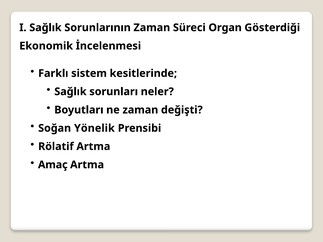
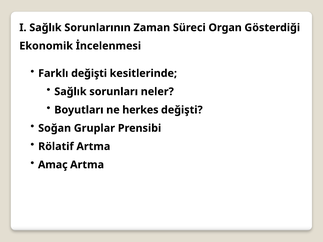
Farklı sistem: sistem -> değişti (89, 73)
ne zaman: zaman -> herkes (140, 110)
Yönelik: Yönelik -> Gruplar (94, 128)
